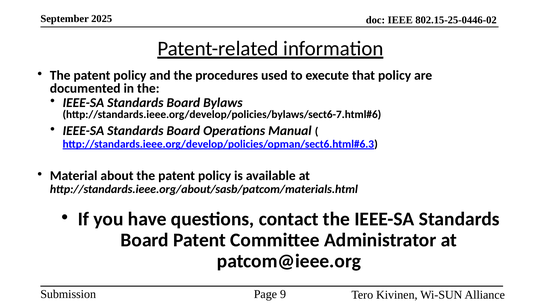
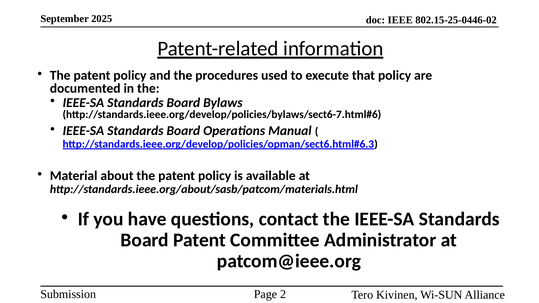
9: 9 -> 2 (283, 294)
